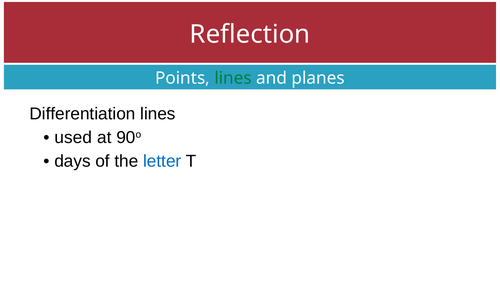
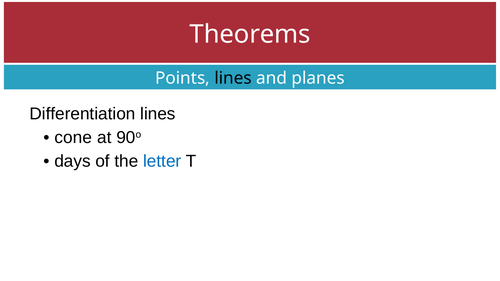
Reflection: Reflection -> Theorems (250, 34)
lines colour: green -> black (233, 78)
used: used -> cone (73, 138)
